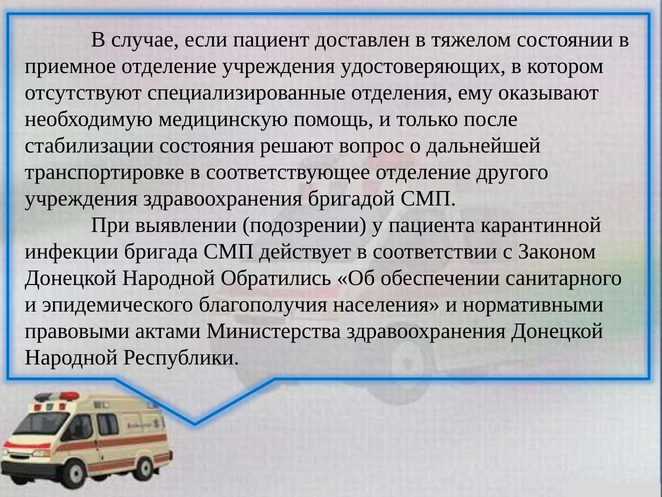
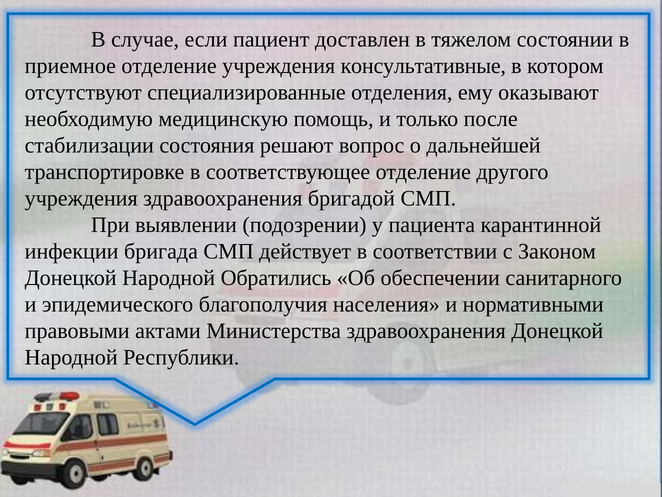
удостоверяющих: удостоверяющих -> консультативные (423, 66)
